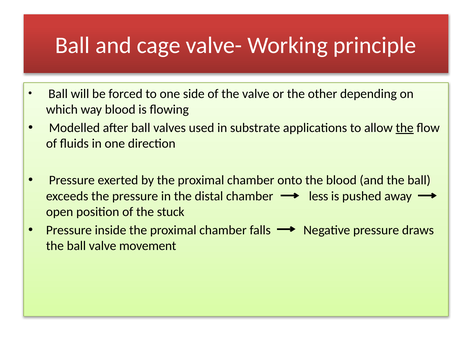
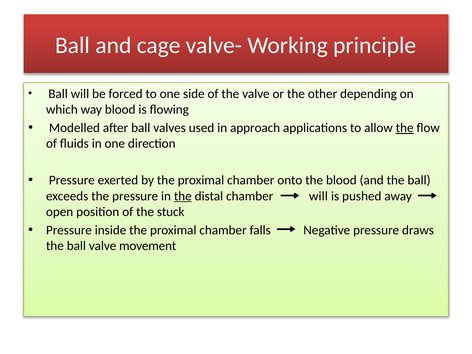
substrate: substrate -> approach (255, 128)
the underline: none -> present (183, 196)
chamber less: less -> will (318, 196)
